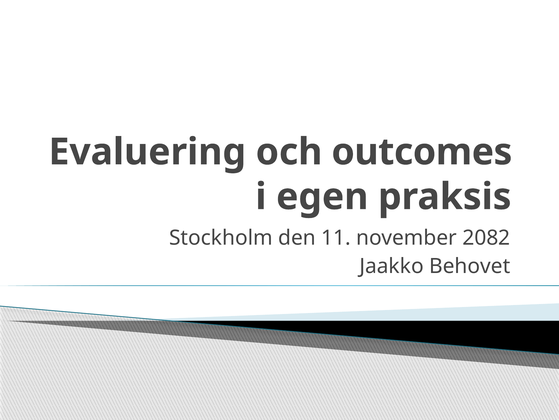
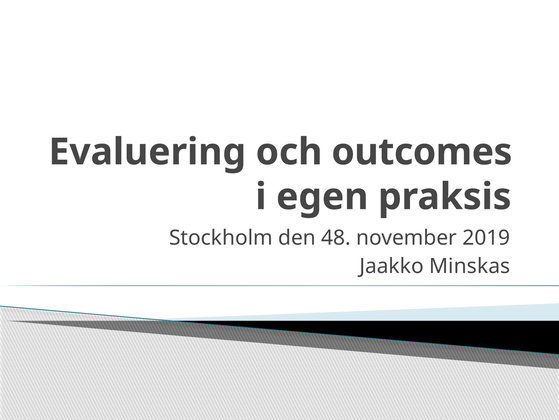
11: 11 -> 48 (336, 238)
2082: 2082 -> 2019 (486, 238)
Behovet: Behovet -> Minskas (470, 266)
